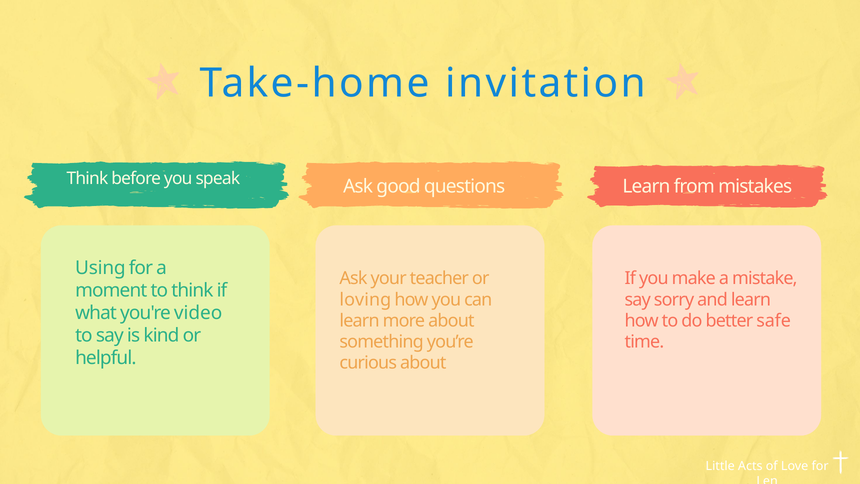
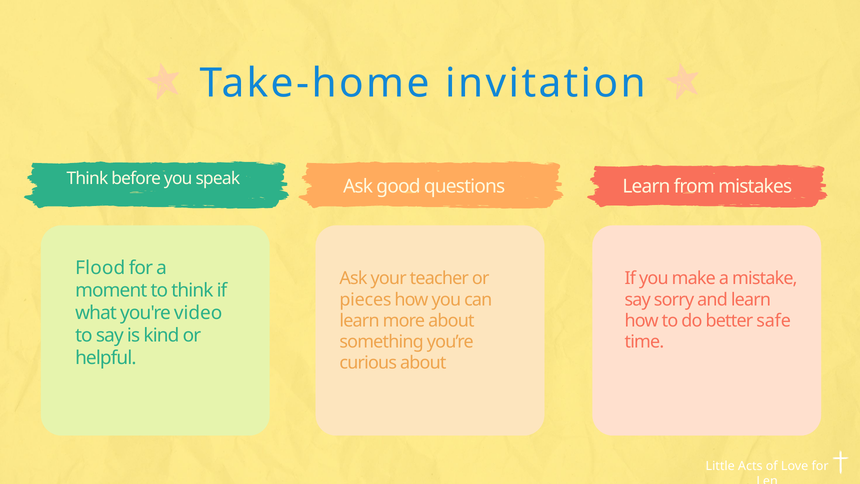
Using: Using -> Flood (100, 268)
loving: loving -> pieces (365, 299)
